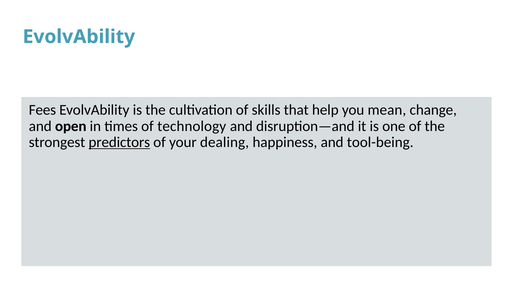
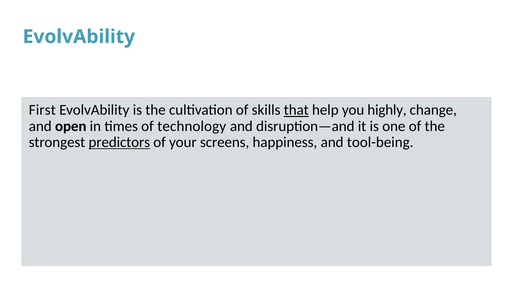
Fees: Fees -> First (42, 110)
that underline: none -> present (296, 110)
mean: mean -> highly (387, 110)
dealing: dealing -> screens (225, 143)
